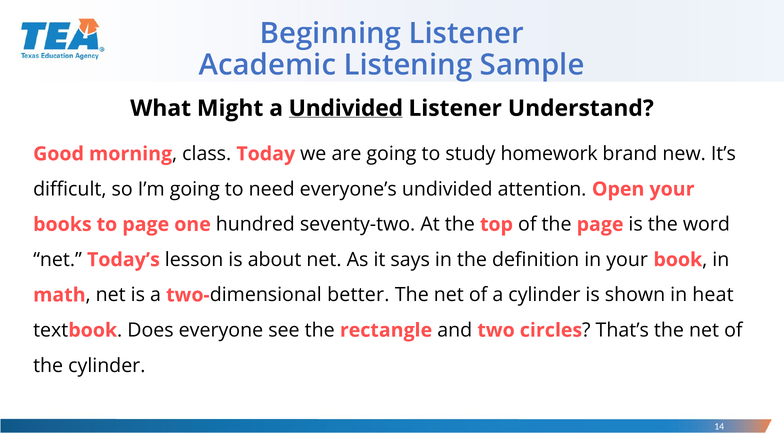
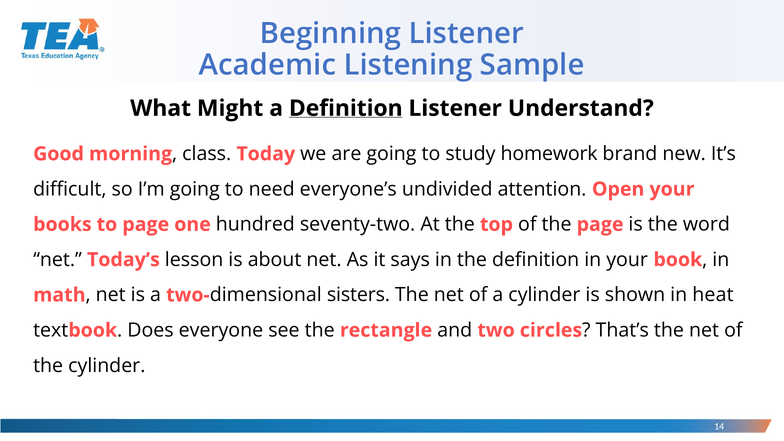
a Undivided: Undivided -> Definition (346, 108)
better: better -> sisters (358, 295)
